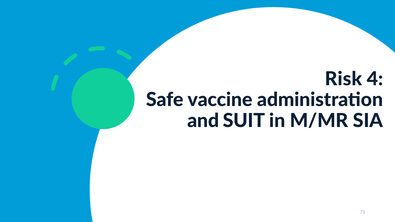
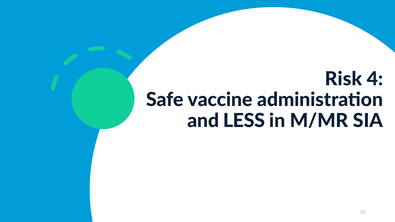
SUIT: SUIT -> LESS (244, 121)
